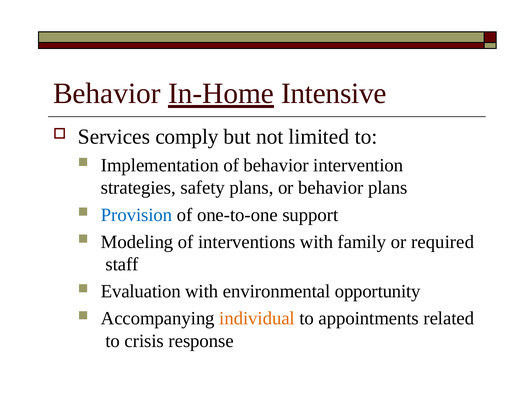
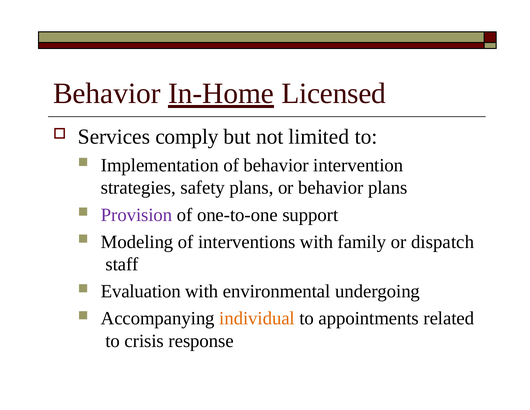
Intensive: Intensive -> Licensed (334, 93)
Provision colour: blue -> purple (137, 215)
required: required -> dispatch (443, 242)
opportunity: opportunity -> undergoing (378, 291)
